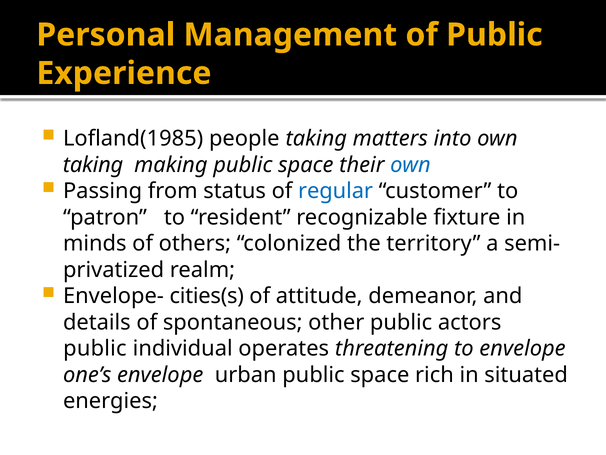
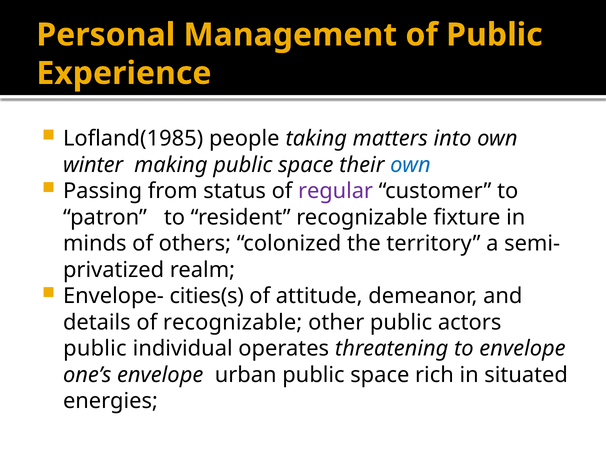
taking: taking -> winter (93, 165)
regular colour: blue -> purple (336, 191)
of spontaneous: spontaneous -> recognizable (233, 322)
